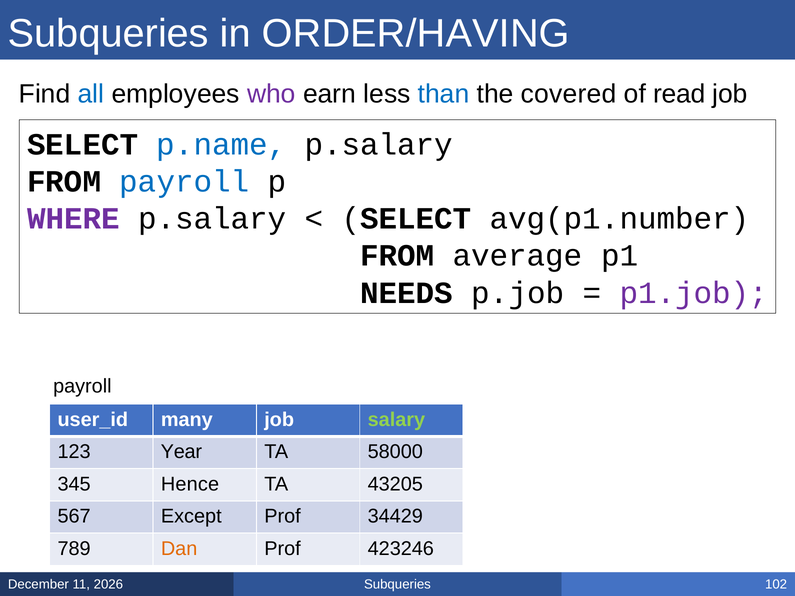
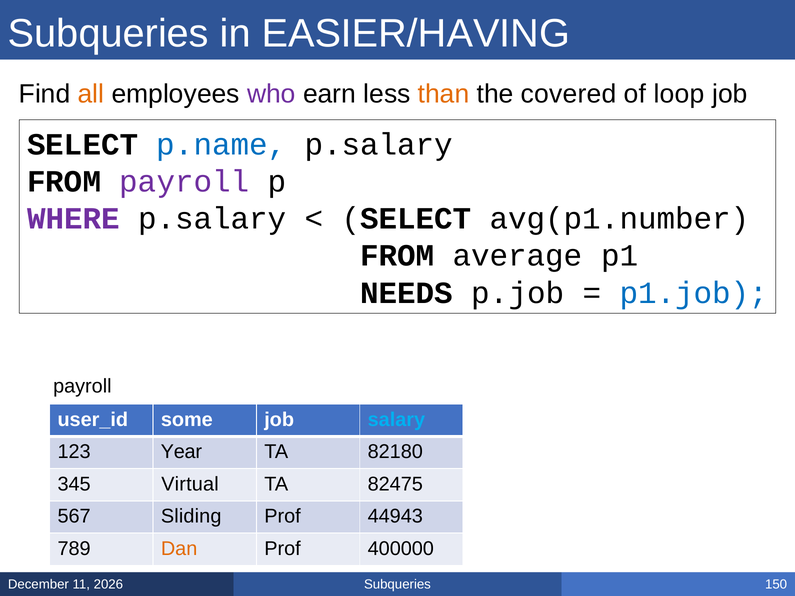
ORDER/HAVING: ORDER/HAVING -> EASIER/HAVING (416, 33)
all colour: blue -> orange (91, 94)
than colour: blue -> orange (444, 94)
read: read -> loop (679, 94)
payroll colour: blue -> purple (184, 182)
p1.job colour: purple -> blue (694, 293)
many: many -> some (187, 420)
salary colour: light green -> light blue (396, 420)
58000: 58000 -> 82180 (395, 452)
Hence: Hence -> Virtual (190, 484)
43205: 43205 -> 82475 (395, 484)
Except: Except -> Sliding (191, 516)
34429: 34429 -> 44943 (395, 516)
423246: 423246 -> 400000 (401, 549)
102: 102 -> 150 (776, 585)
